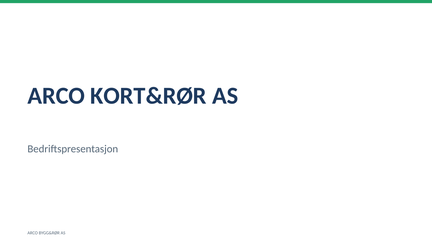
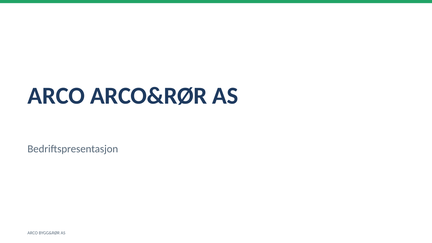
KORT&RØR: KORT&RØR -> ARCO&RØR (149, 96)
